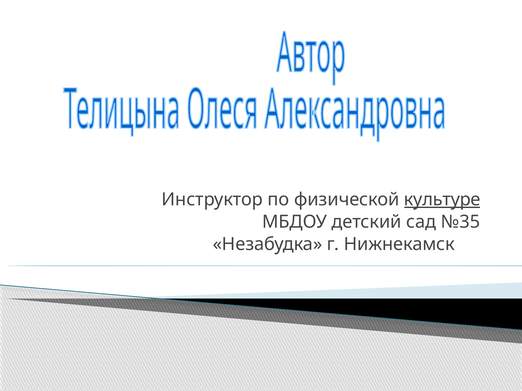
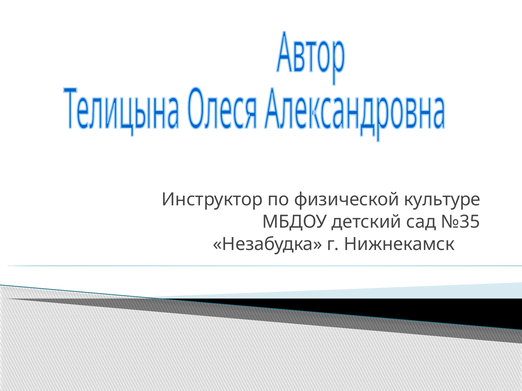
культуре underline: present -> none (442, 200)
